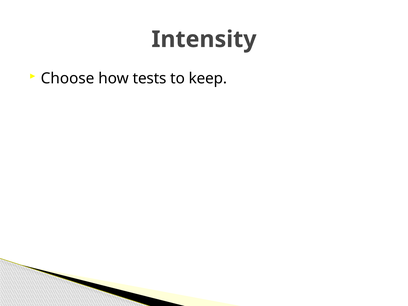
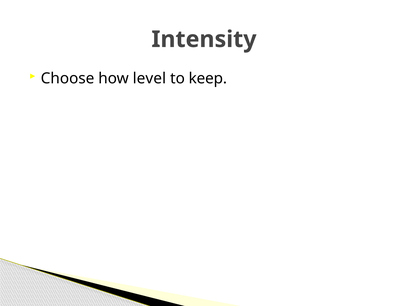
tests: tests -> level (149, 78)
